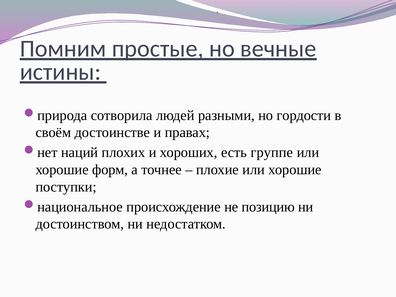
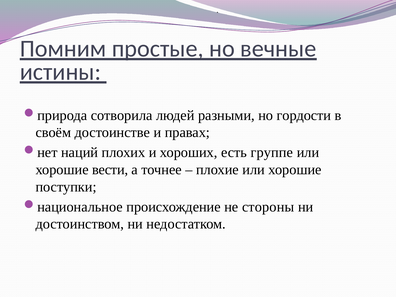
форм: форм -> вести (110, 170)
позицию: позицию -> стороны (268, 207)
